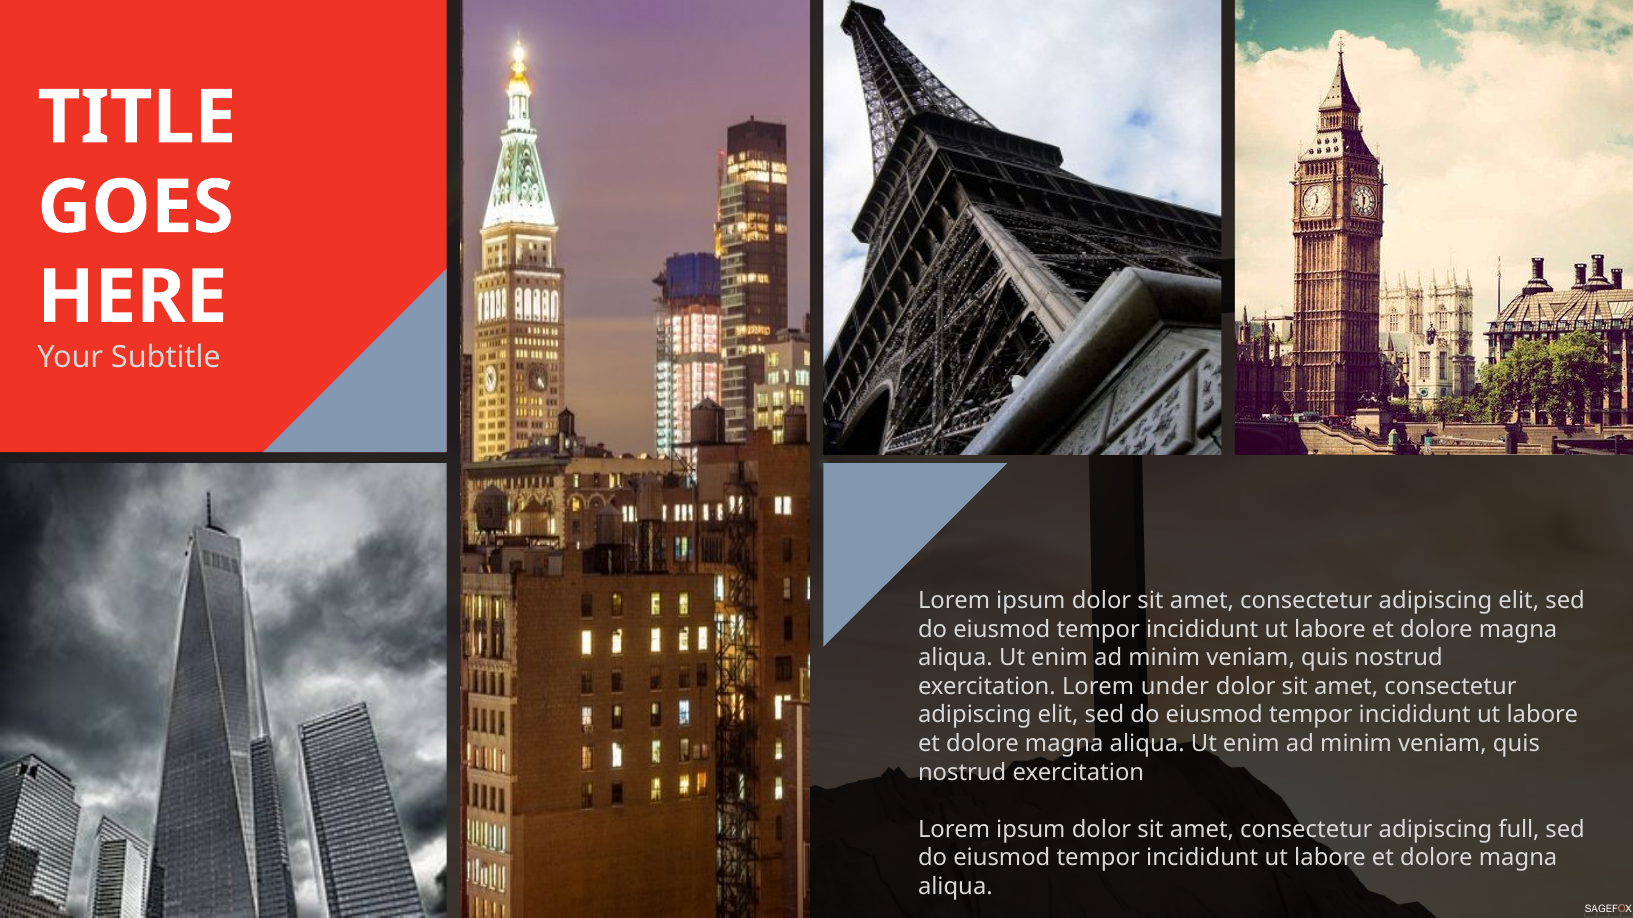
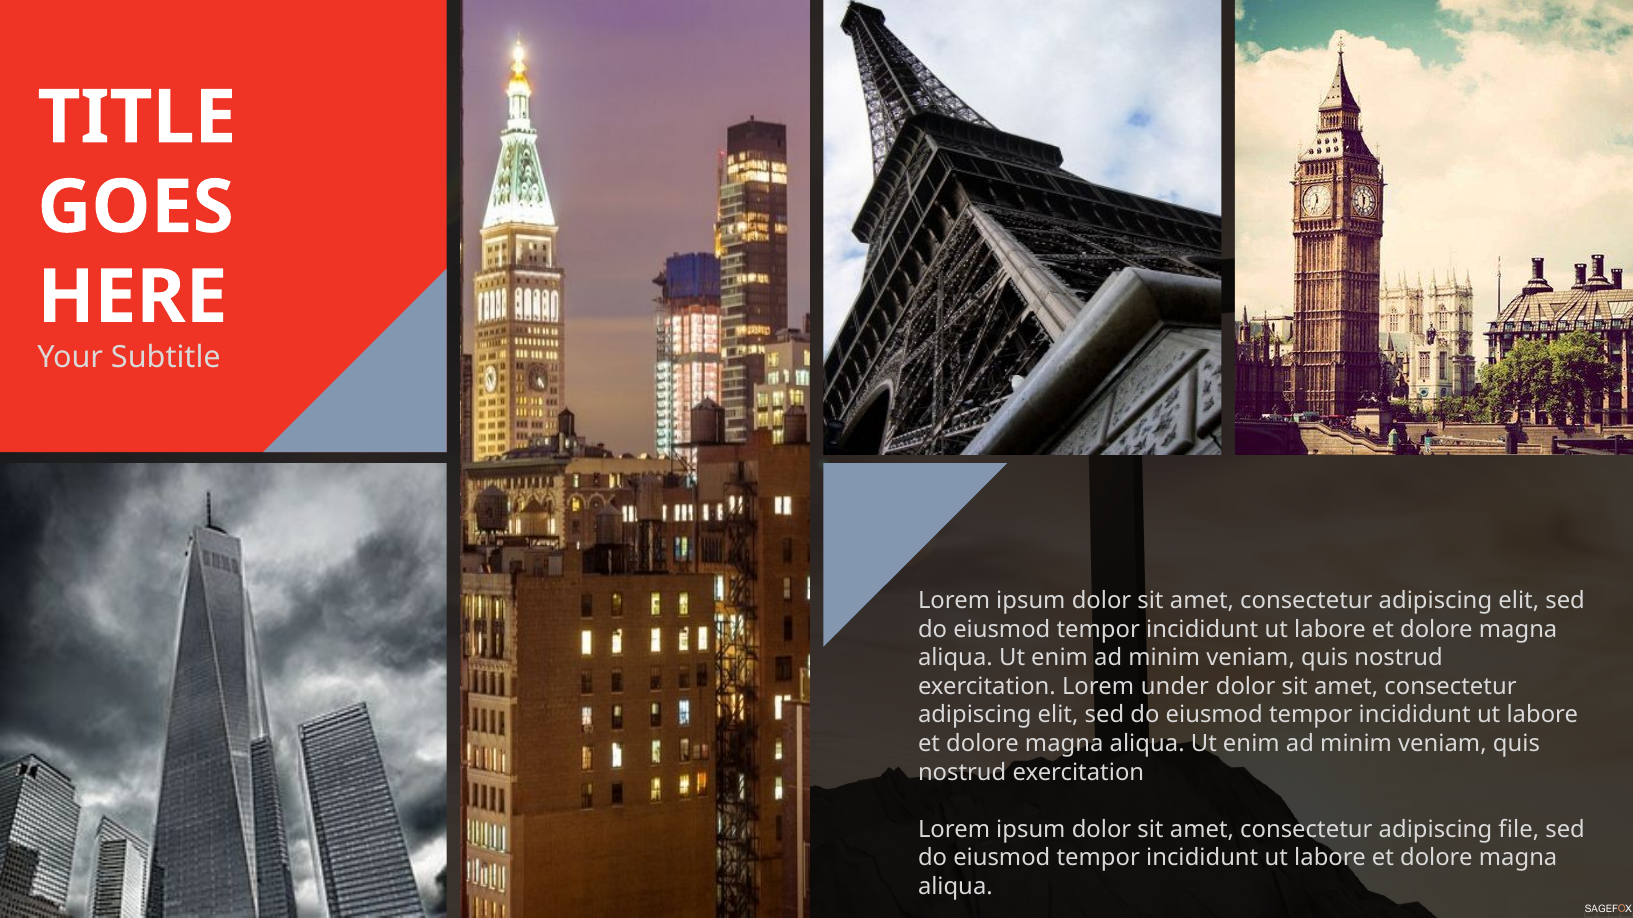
full: full -> file (1519, 830)
